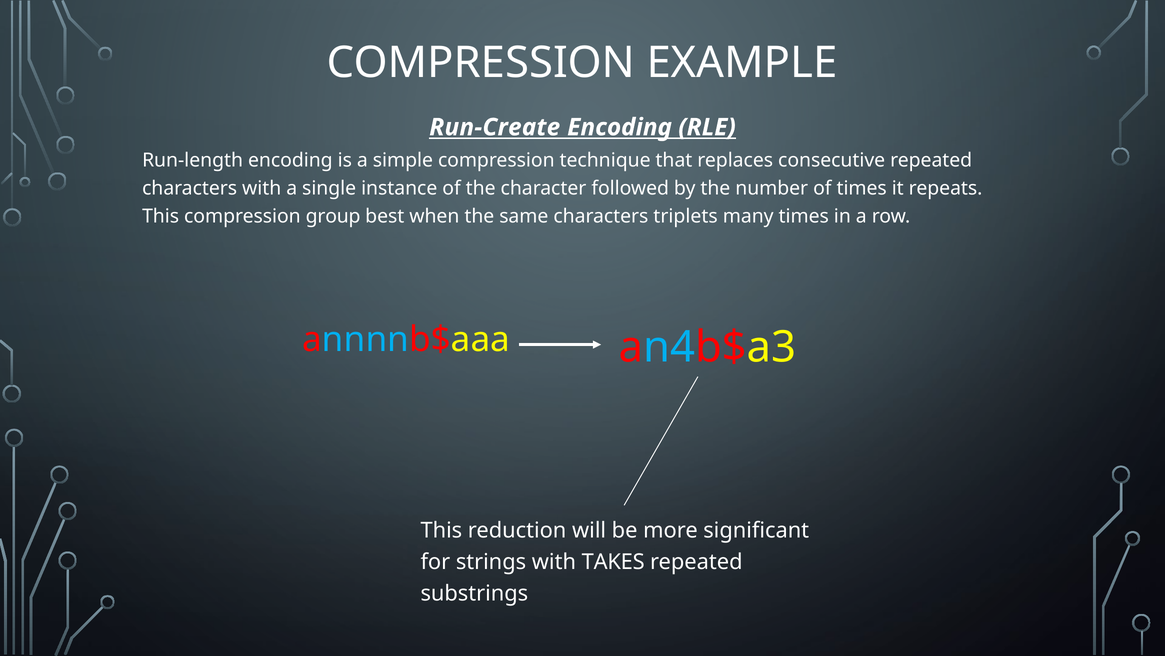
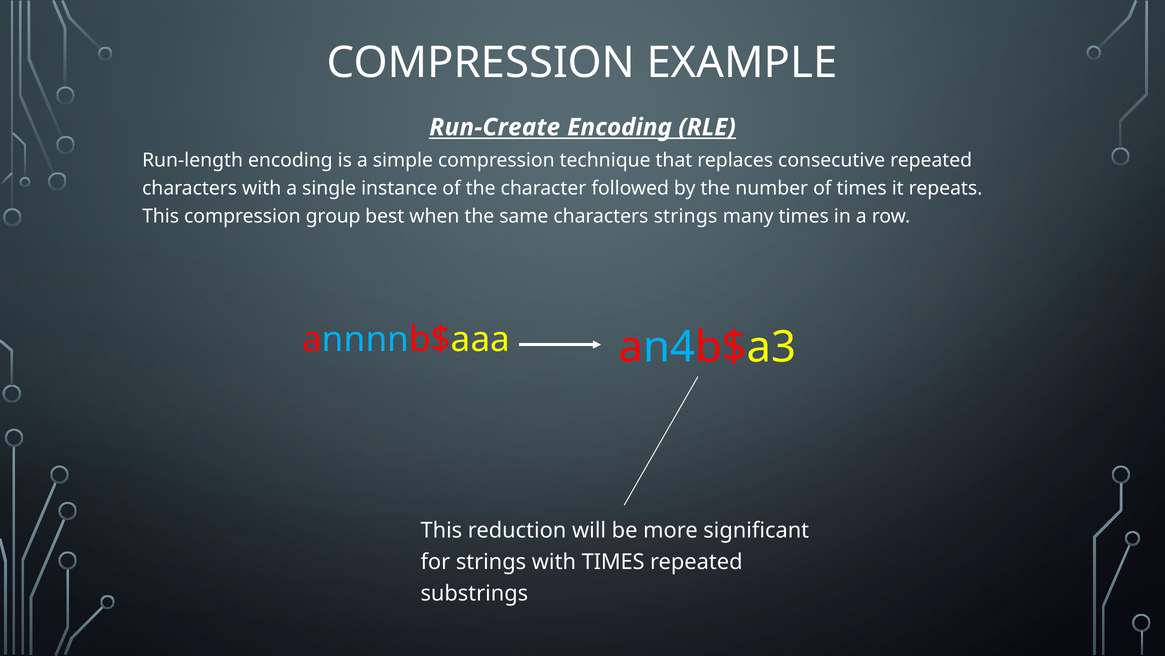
characters triplets: triplets -> strings (685, 216)
with TAKES: TAKES -> TIMES (613, 562)
